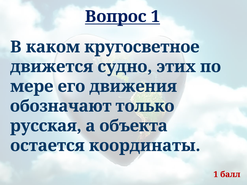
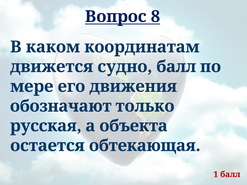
Вопрос 1: 1 -> 8 (155, 17)
кругосветное: кругосветное -> координатам (142, 47)
судно этих: этих -> балл (176, 67)
координаты: координаты -> обтекающая (145, 146)
